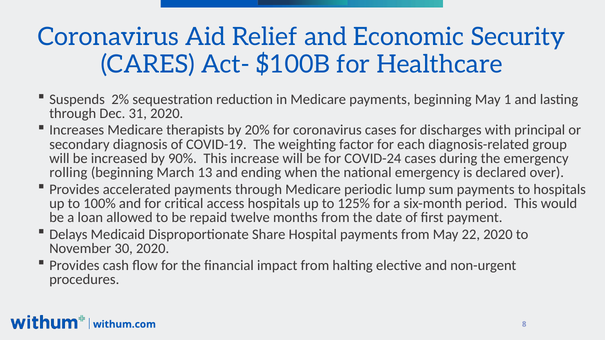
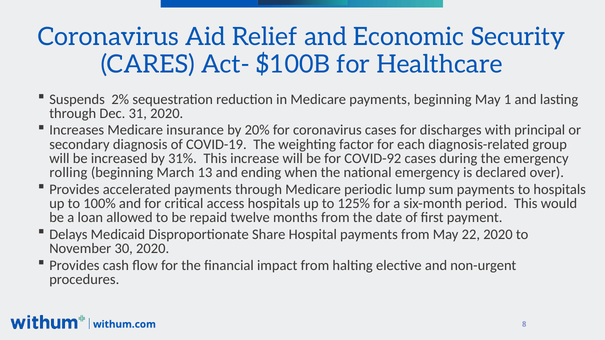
therapists: therapists -> insurance (195, 130)
90%: 90% -> 31% (182, 158)
COVID-24: COVID-24 -> COVID-92 (373, 158)
